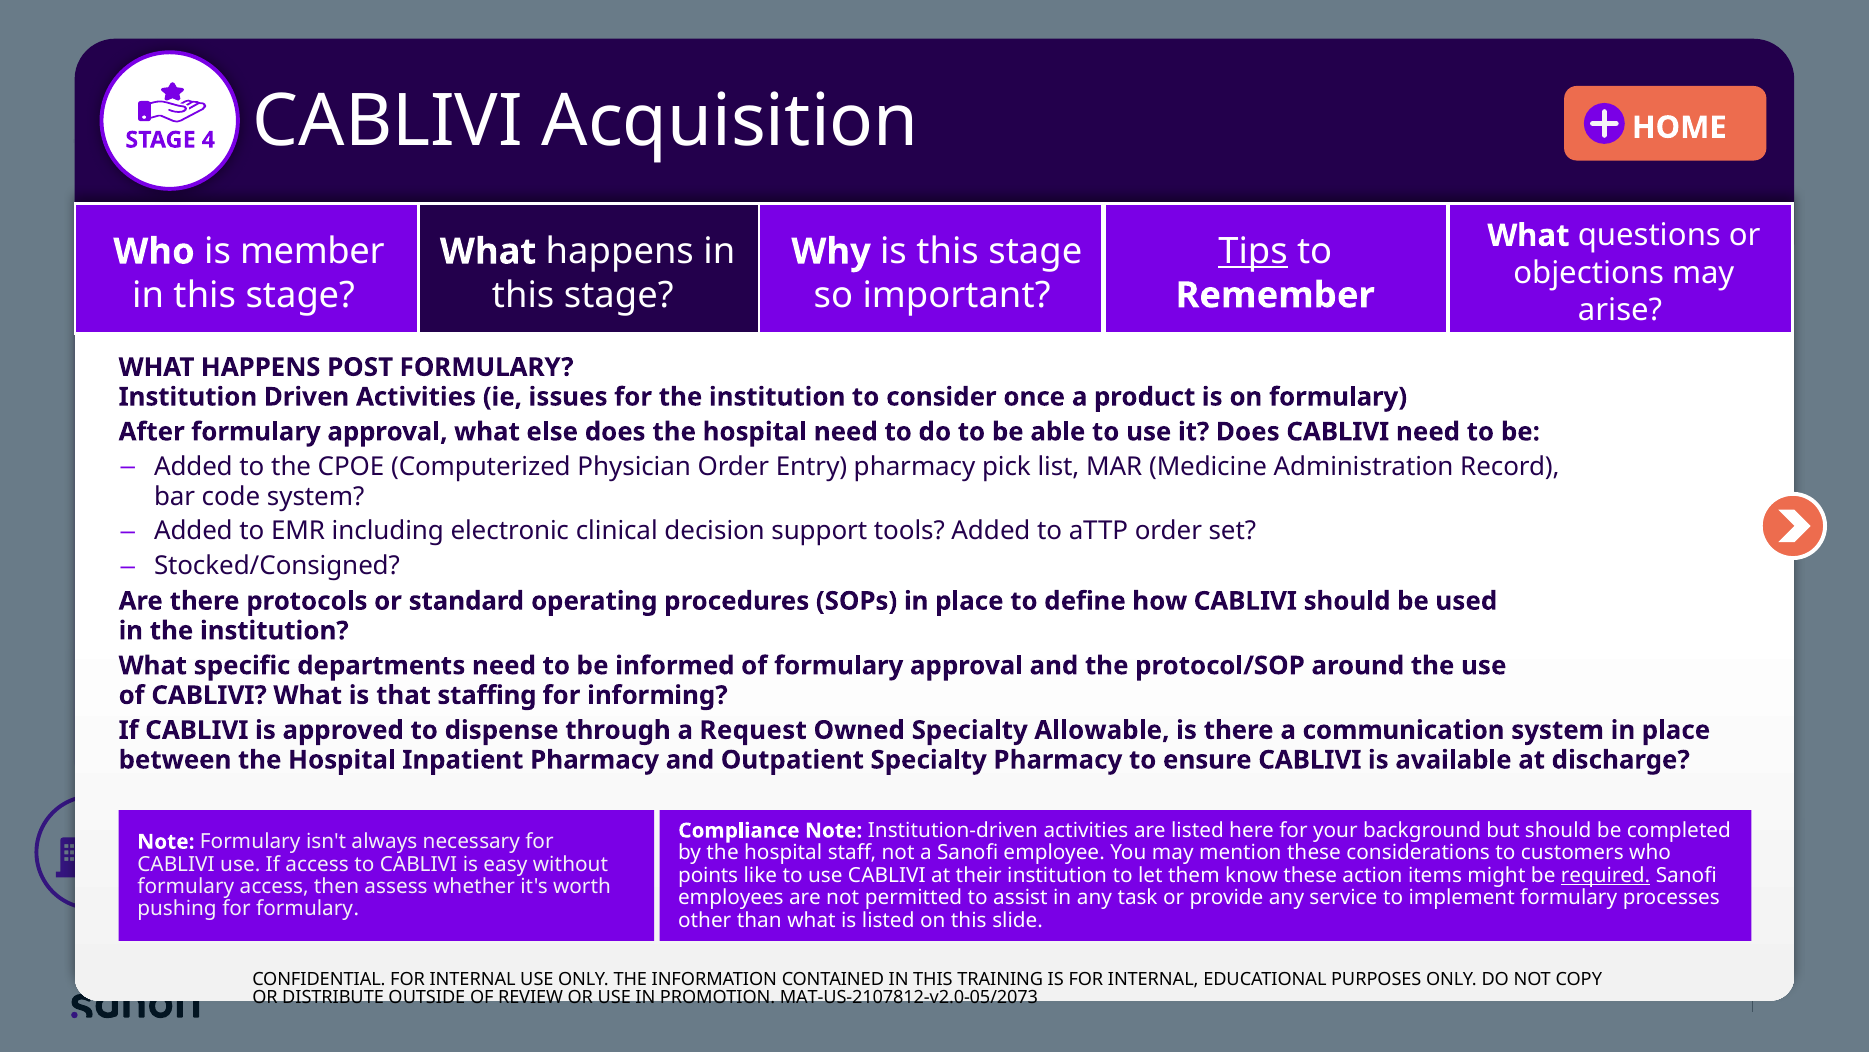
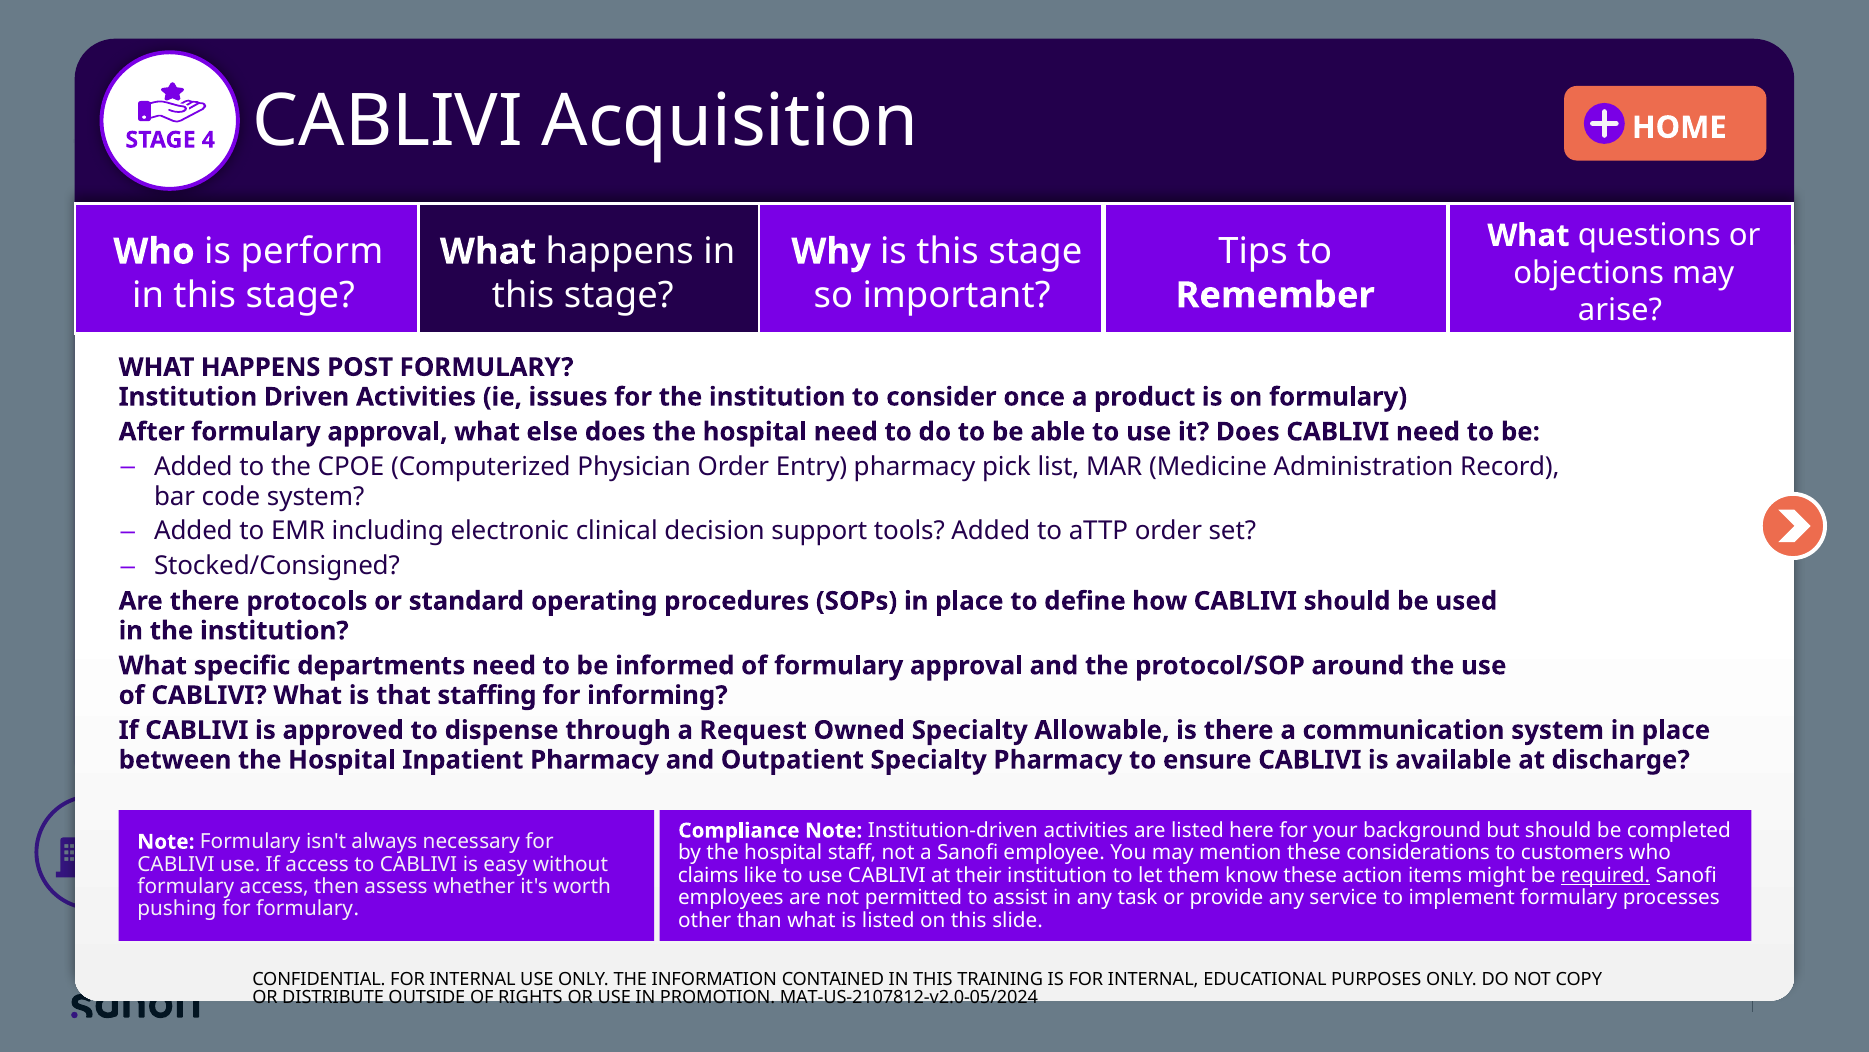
Tips underline: present -> none (1253, 251)
member: member -> perform (312, 251)
points: points -> claims (708, 875)
REVIEW: REVIEW -> RIGHTS (530, 997)
MAT-US-2107812-v2.0-05/2073: MAT-US-2107812-v2.0-05/2073 -> MAT-US-2107812-v2.0-05/2024 (909, 997)
